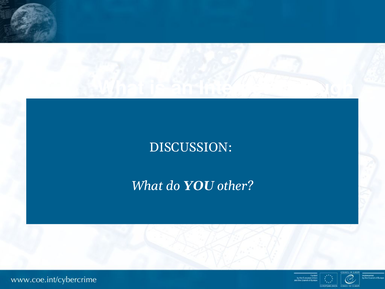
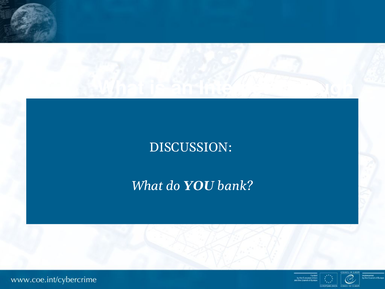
other: other -> bank (235, 186)
